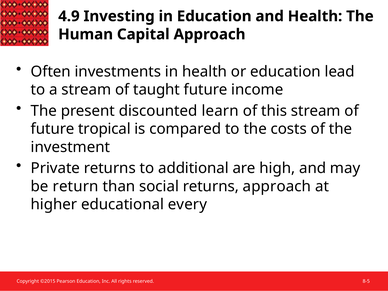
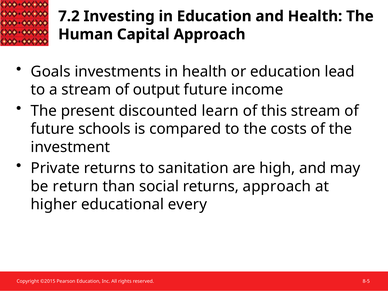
4.9: 4.9 -> 7.2 (69, 16)
Often: Often -> Goals (51, 72)
taught: taught -> output (157, 90)
tropical: tropical -> schools (104, 129)
additional: additional -> sanitation (193, 168)
